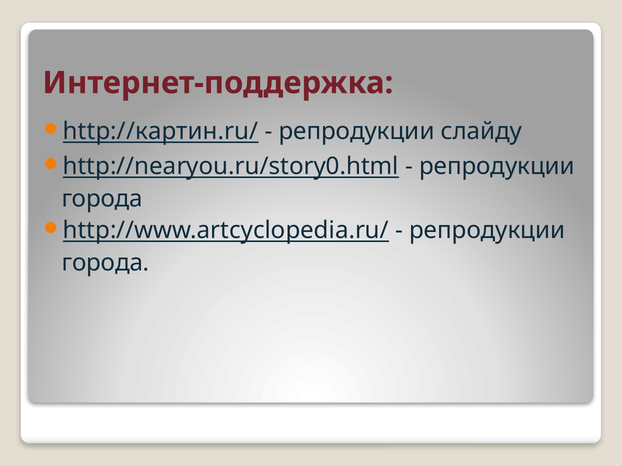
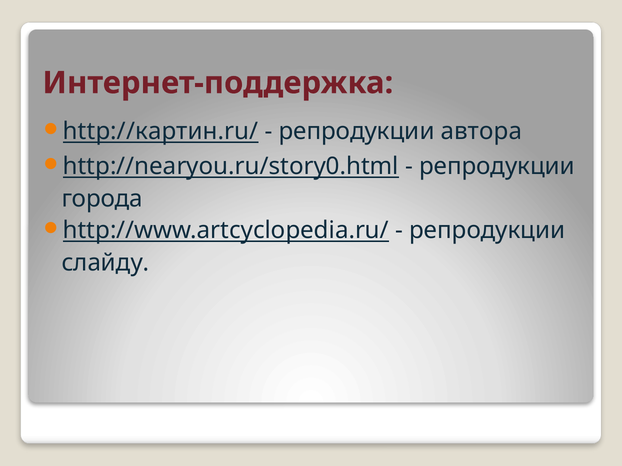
слайду: слайду -> автора (481, 131)
города: города -> слайду (105, 263)
